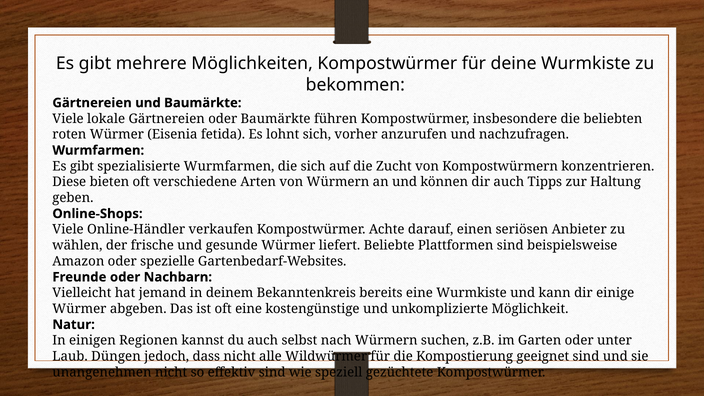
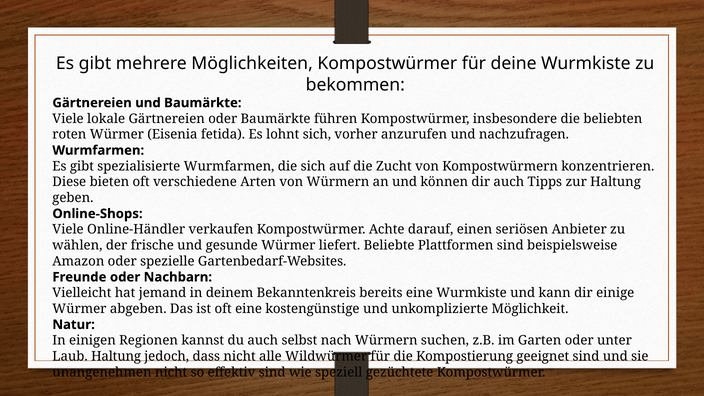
Laub Düngen: Düngen -> Haltung (116, 356)
